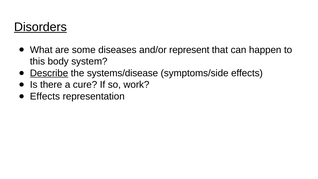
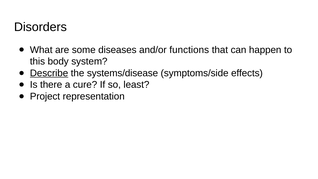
Disorders underline: present -> none (40, 27)
represent: represent -> functions (189, 50)
work: work -> least (136, 85)
Effects: Effects -> Project (45, 96)
